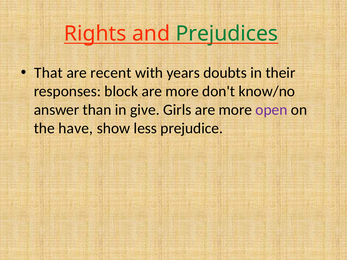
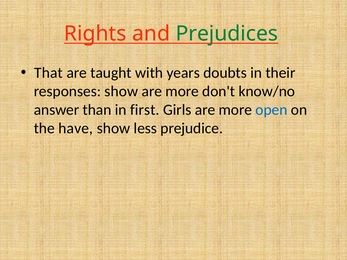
recent: recent -> taught (111, 73)
responses block: block -> show (121, 91)
give: give -> first (145, 110)
open colour: purple -> blue (271, 110)
